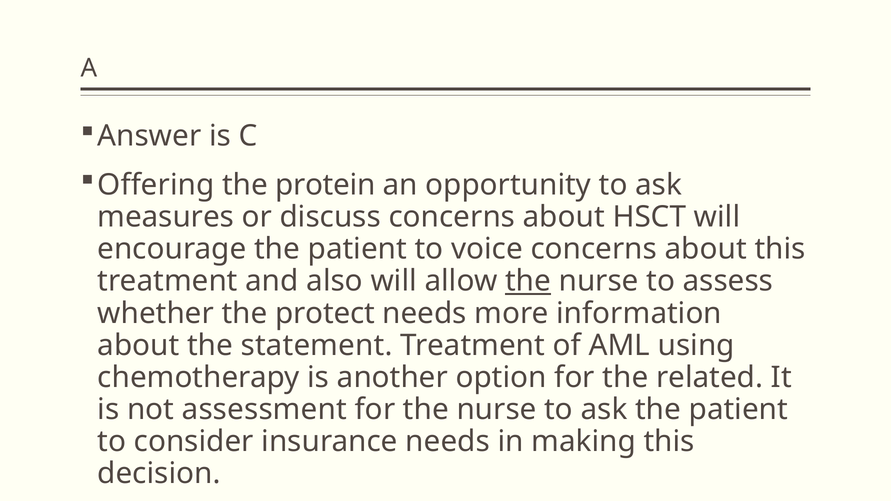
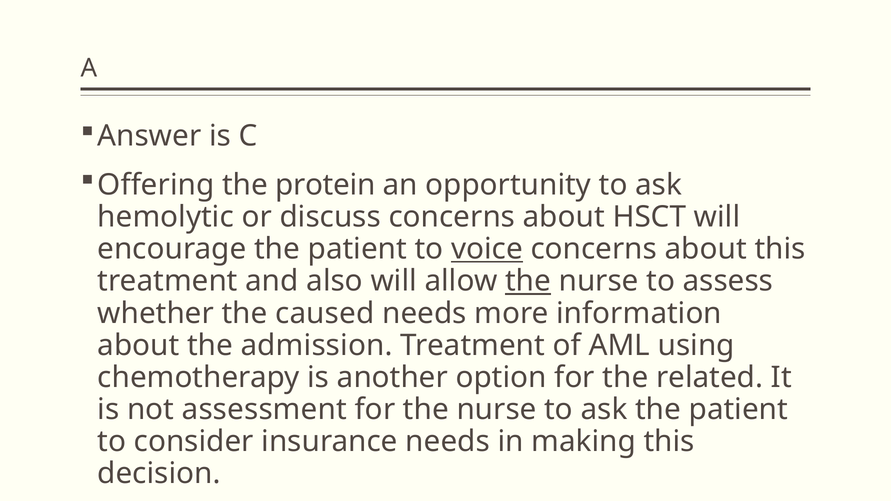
measures: measures -> hemolytic (166, 217)
voice underline: none -> present (487, 249)
protect: protect -> caused (325, 313)
statement: statement -> admission (317, 345)
